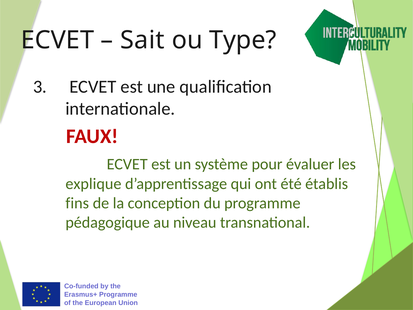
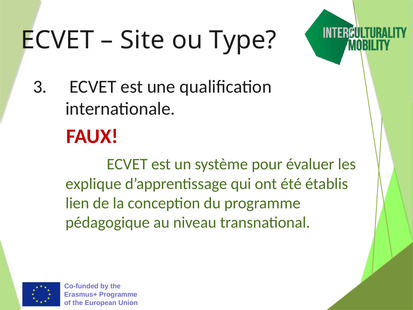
Sait: Sait -> Site (142, 40)
fins: fins -> lien (77, 203)
